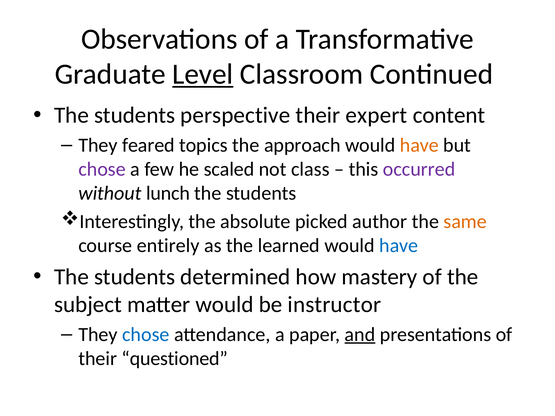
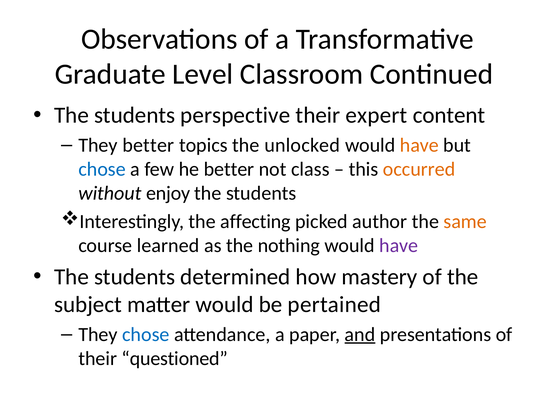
Level underline: present -> none (203, 74)
They feared: feared -> better (148, 145)
approach: approach -> unlocked (302, 145)
chose colour: purple -> blue (102, 169)
he scaled: scaled -> better (229, 169)
occurred colour: purple -> orange (419, 169)
lunch: lunch -> enjoy (168, 193)
absolute: absolute -> affecting (256, 222)
entirely: entirely -> learned (168, 246)
learned: learned -> nothing (289, 246)
have colour: blue -> purple (399, 246)
instructor: instructor -> pertained (334, 305)
